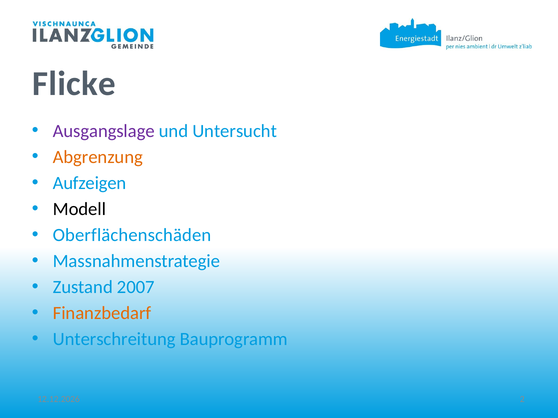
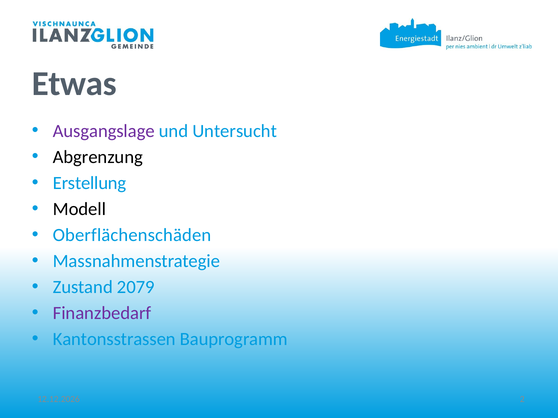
Flicke: Flicke -> Etwas (74, 84)
Abgrenzung colour: orange -> black (98, 157)
Aufzeigen: Aufzeigen -> Erstellung (90, 183)
2007: 2007 -> 2079 (136, 287)
Finanzbedarf colour: orange -> purple (102, 313)
Unterschreitung: Unterschreitung -> Kantonsstrassen (114, 339)
